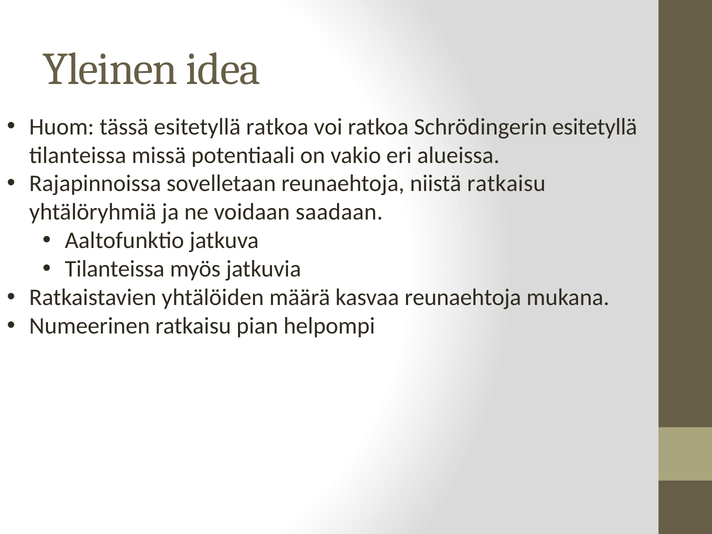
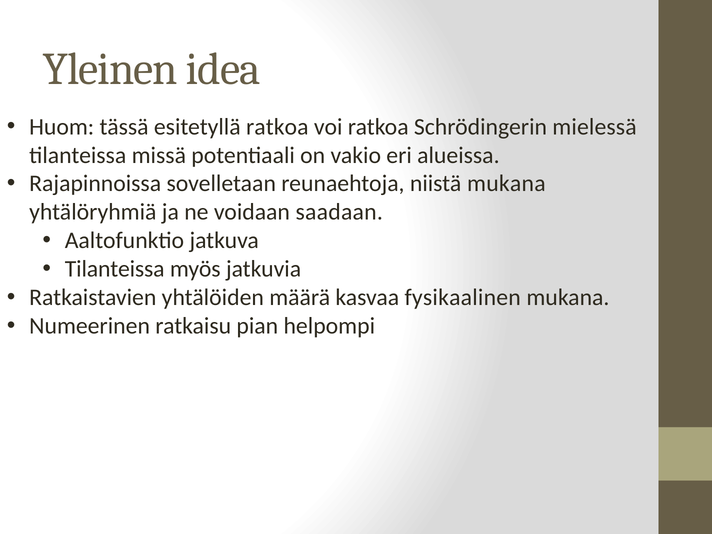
Schrödingerin esitetyllä: esitetyllä -> mielessä (595, 127)
niistä ratkaisu: ratkaisu -> mukana (506, 184)
kasvaa reunaehtoja: reunaehtoja -> fysikaalinen (463, 298)
